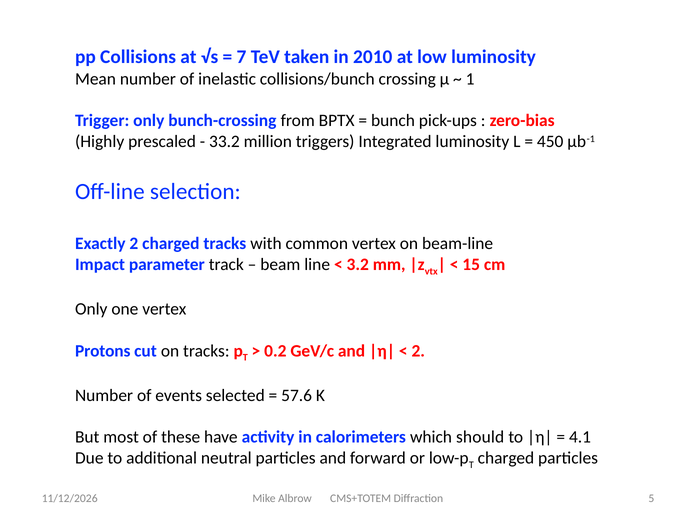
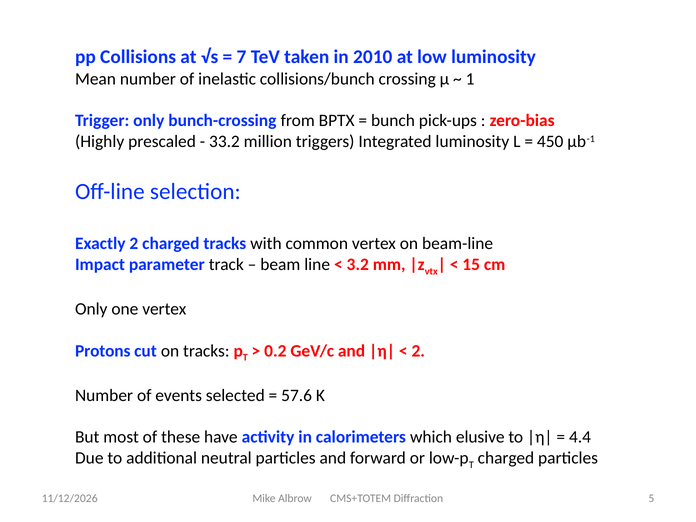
should: should -> elusive (480, 437)
4.1: 4.1 -> 4.4 (580, 437)
